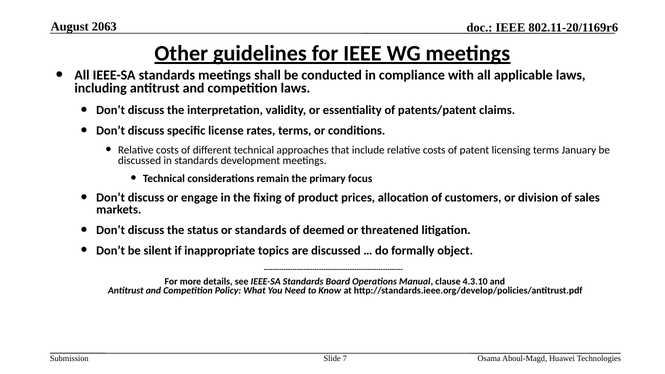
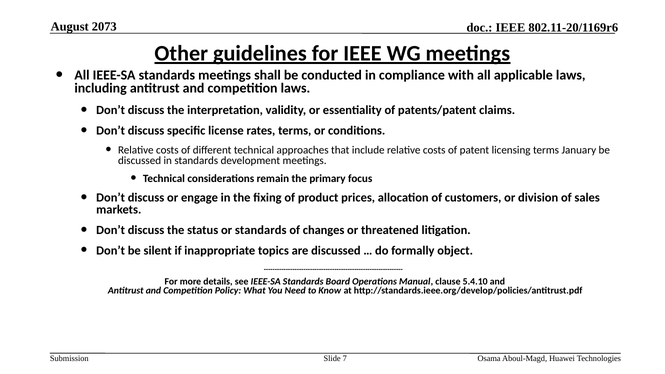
2063: 2063 -> 2073 (104, 26)
deemed: deemed -> changes (324, 230)
4.3.10: 4.3.10 -> 5.4.10 (475, 282)
